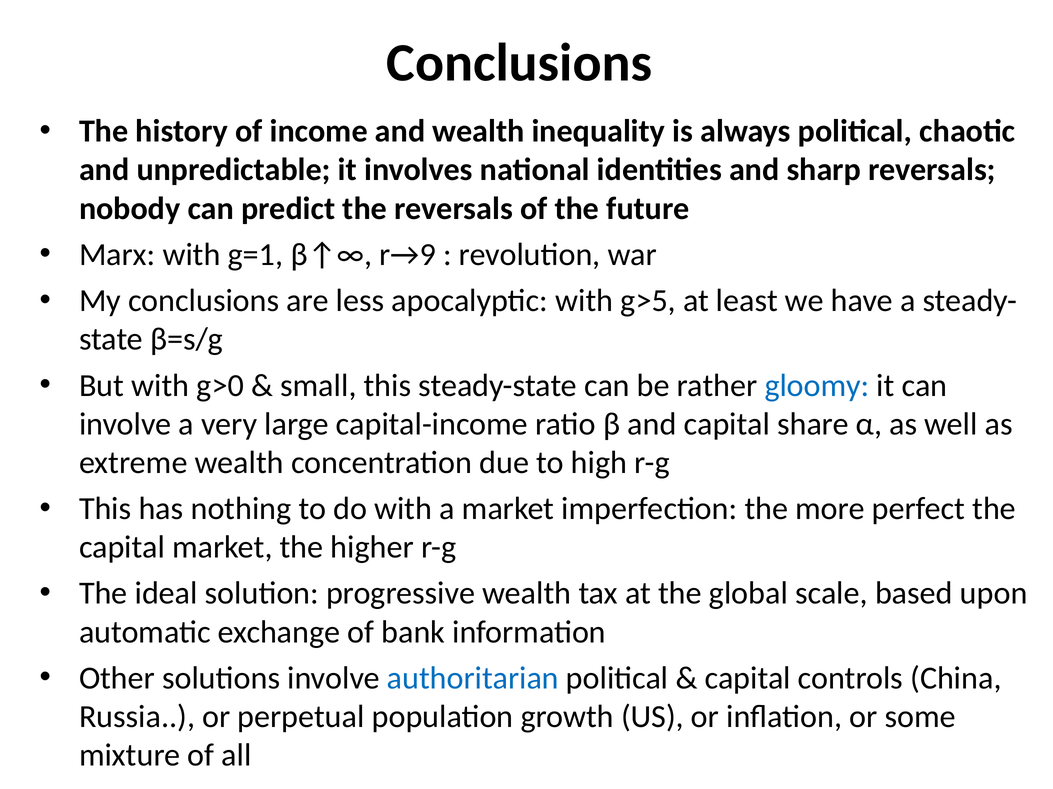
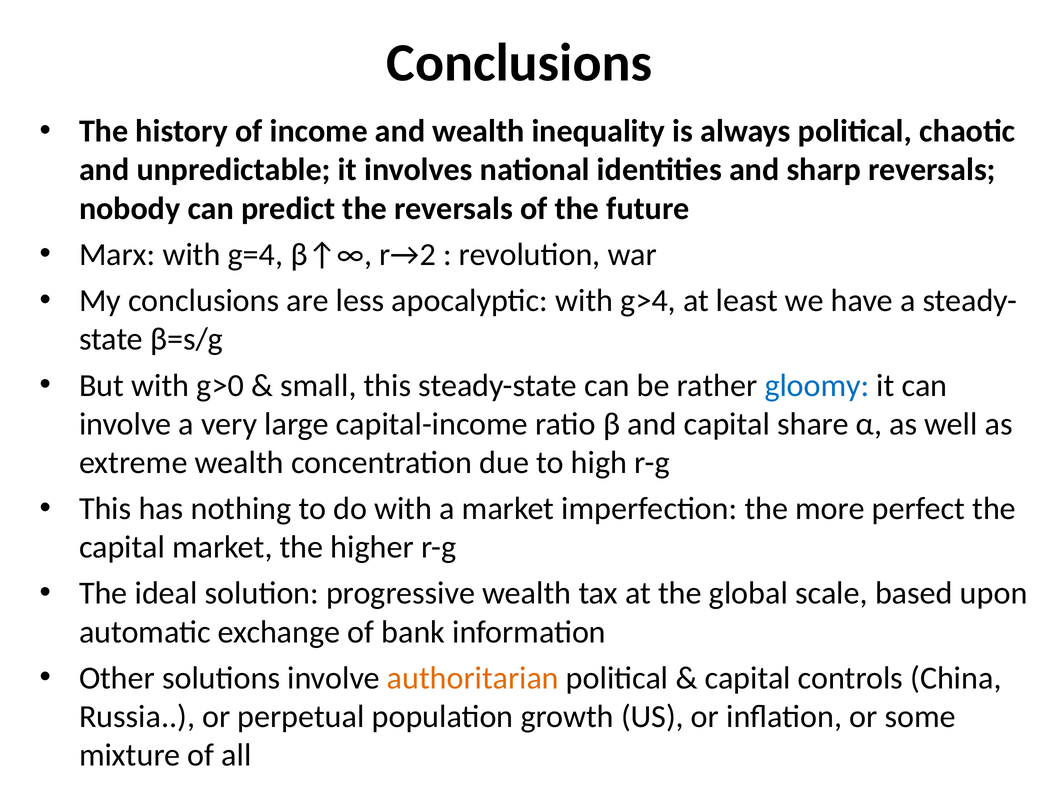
g=1: g=1 -> g=4 (255, 255)
r→9: r→9 -> r→2 (408, 255)
g>5: g>5 -> g>4 (648, 301)
authoritarian colour: blue -> orange (473, 679)
